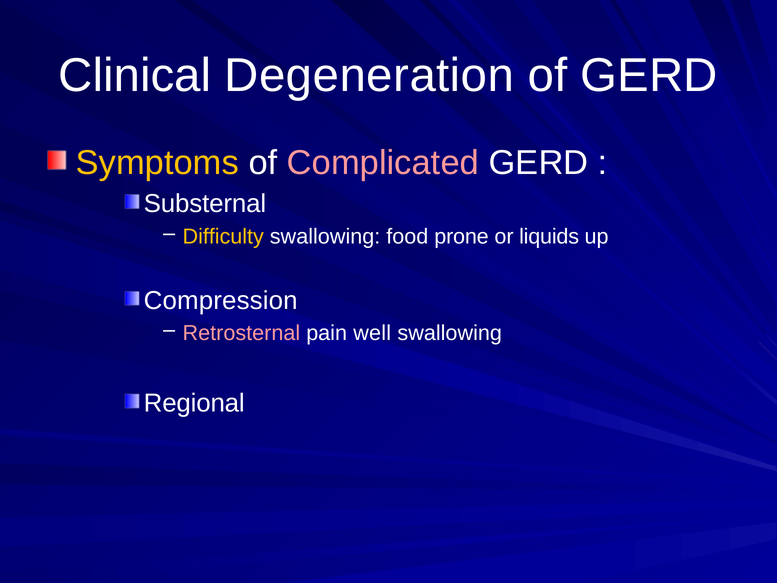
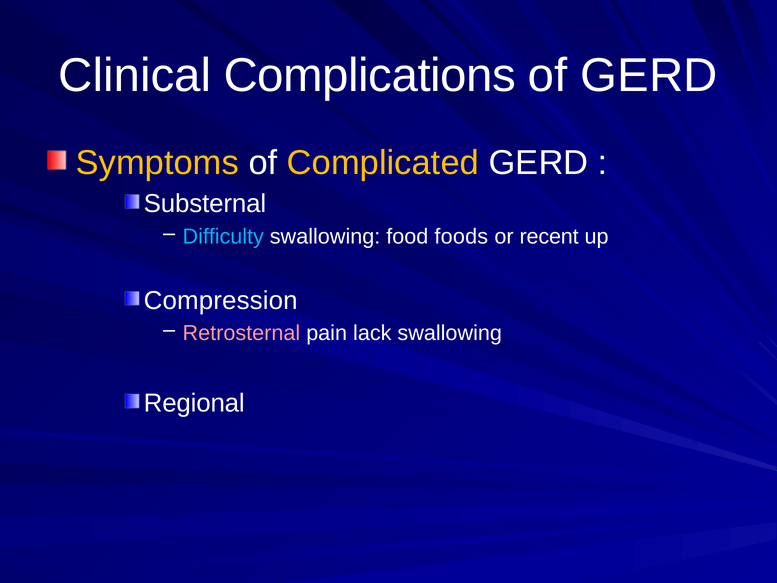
Degeneration: Degeneration -> Complications (370, 75)
Complicated colour: pink -> yellow (383, 163)
Difficulty colour: yellow -> light blue (223, 236)
prone: prone -> foods (461, 236)
liquids: liquids -> recent (549, 236)
well: well -> lack (372, 333)
